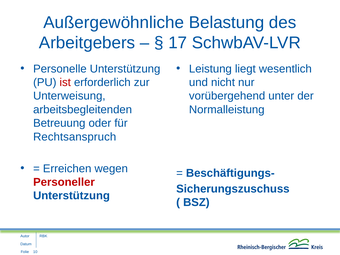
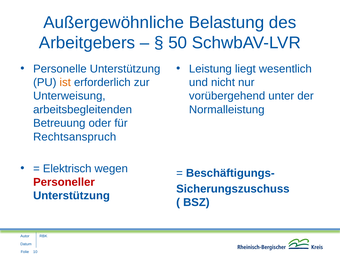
17: 17 -> 50 (178, 43)
ist colour: red -> orange (65, 82)
Erreichen: Erreichen -> Elektrisch (67, 169)
